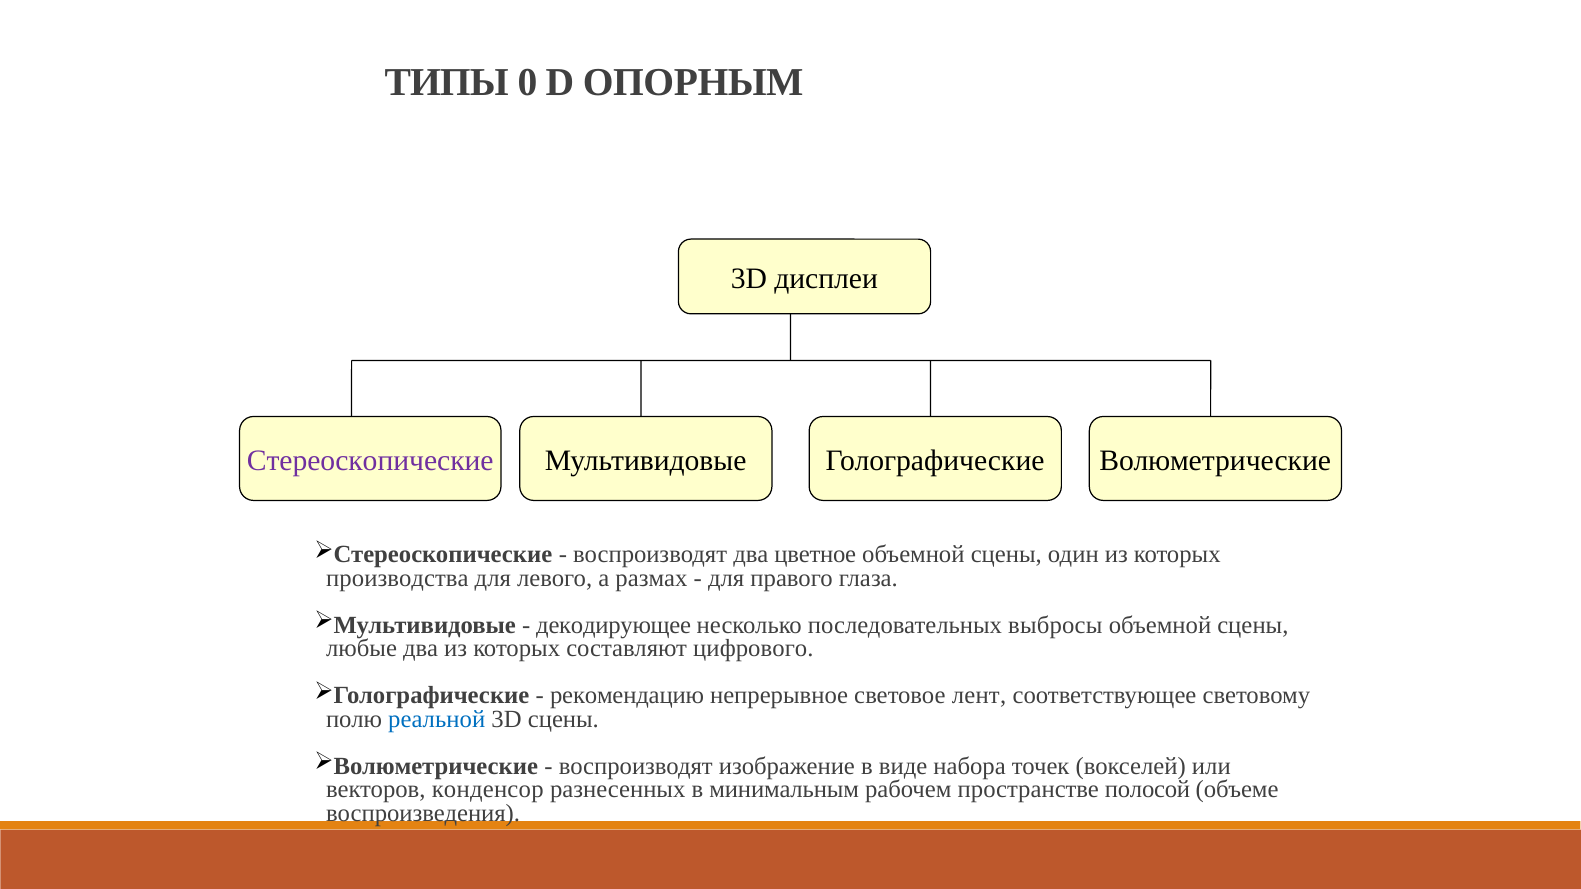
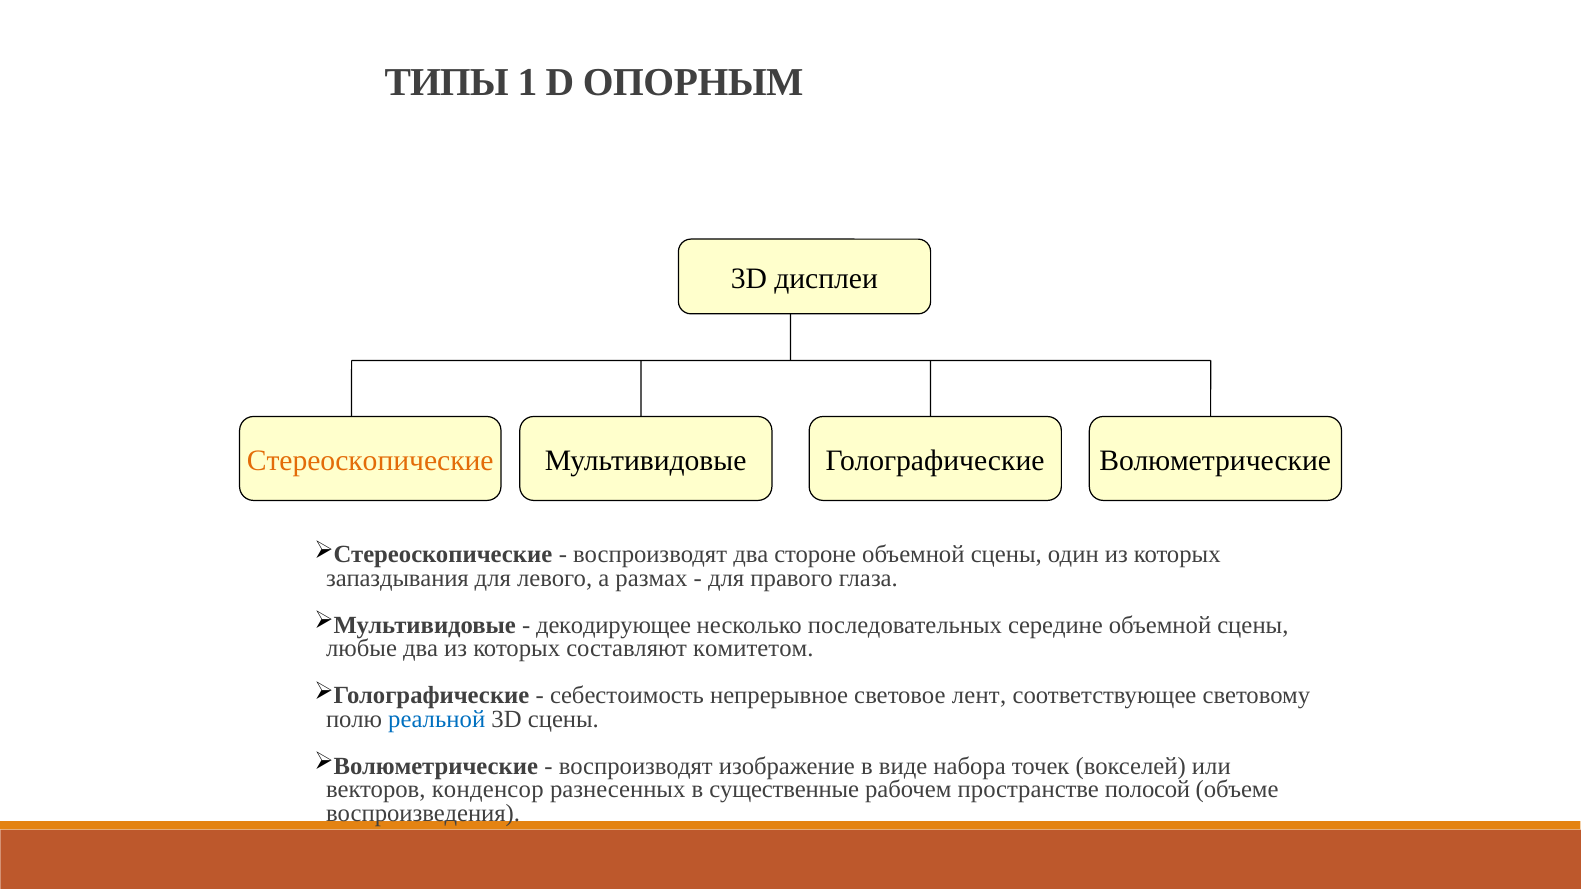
0: 0 -> 1 (528, 82)
Стереоскопические colour: purple -> orange (370, 461)
цветное: цветное -> стороне (815, 555)
производства: производства -> запаздывания (397, 579)
выбросы: выбросы -> середине (1055, 625)
цифрового: цифрового -> комитетом (753, 649)
рекомендацию: рекомендацию -> себестоимость (627, 696)
минимальным: минимальным -> существенные (784, 790)
